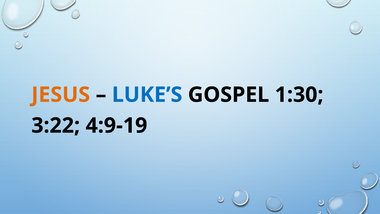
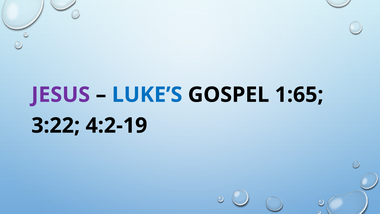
JESUS colour: orange -> purple (61, 95)
1:30: 1:30 -> 1:65 (299, 95)
4:9-19: 4:9-19 -> 4:2-19 (116, 125)
